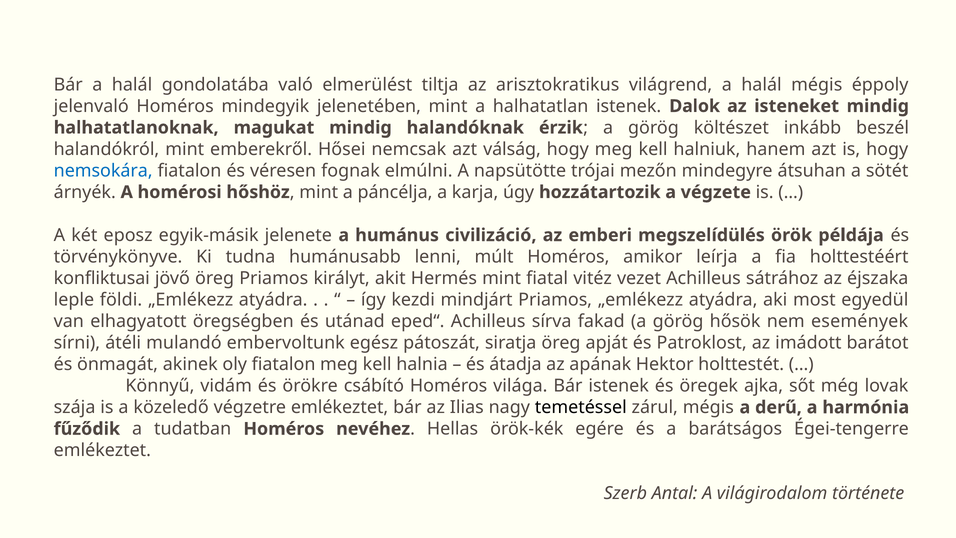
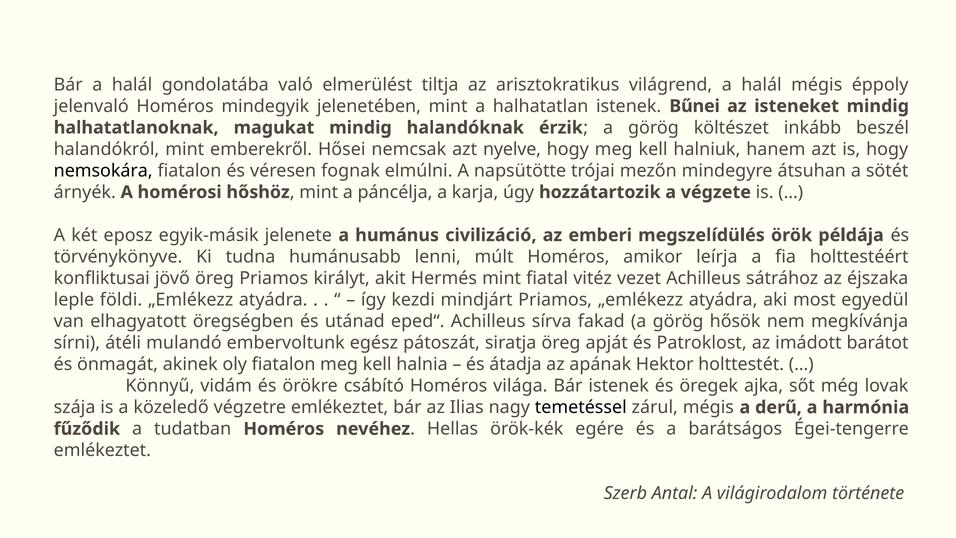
Dalok: Dalok -> Bűnei (695, 106)
válság: válság -> nyelve (512, 149)
nemsokára colour: blue -> black (103, 171)
események: események -> megkívánja (860, 321)
